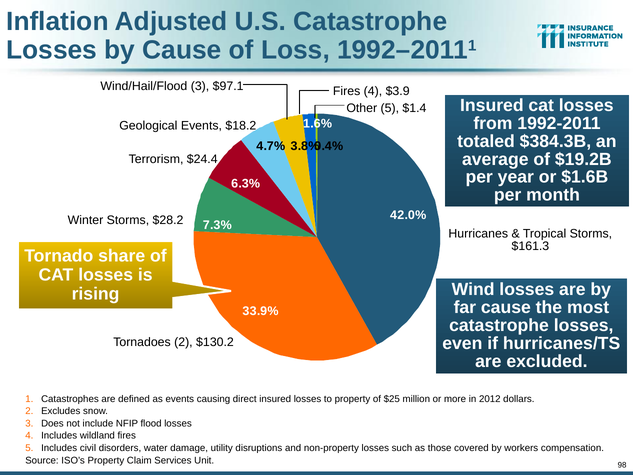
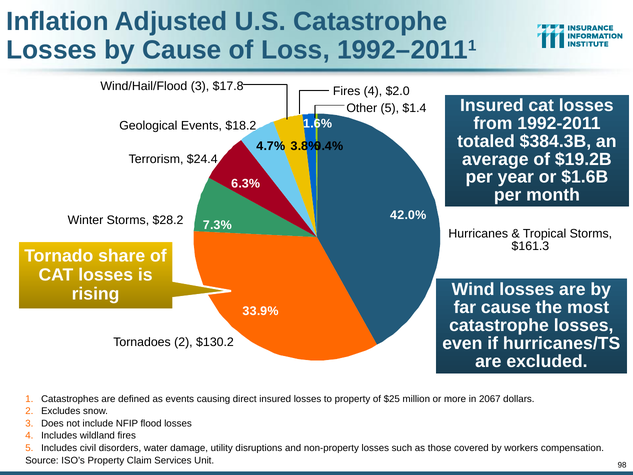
$97.1: $97.1 -> $17.8 (228, 86)
$3.9: $3.9 -> $2.0 (398, 91)
2012: 2012 -> 2067 (490, 399)
